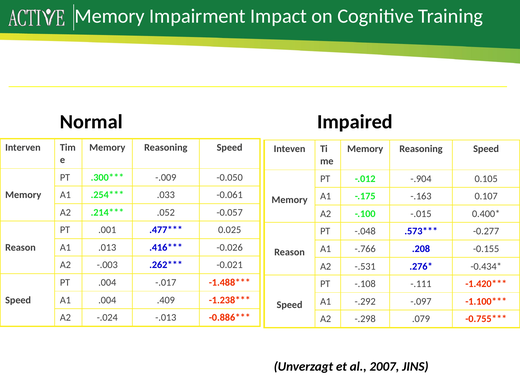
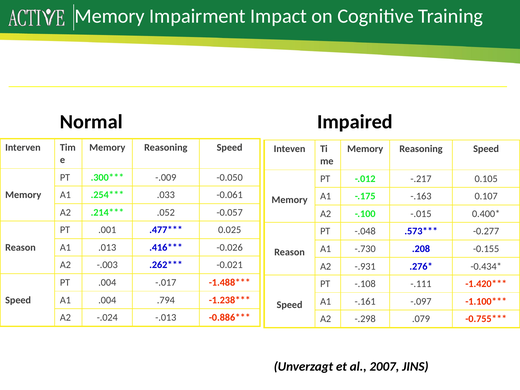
-.904: -.904 -> -.217 (421, 179)
-.766: -.766 -> -.730 (365, 249)
-.531: -.531 -> -.931 (365, 266)
.409: .409 -> .794 (166, 300)
-.292: -.292 -> -.161 (365, 301)
